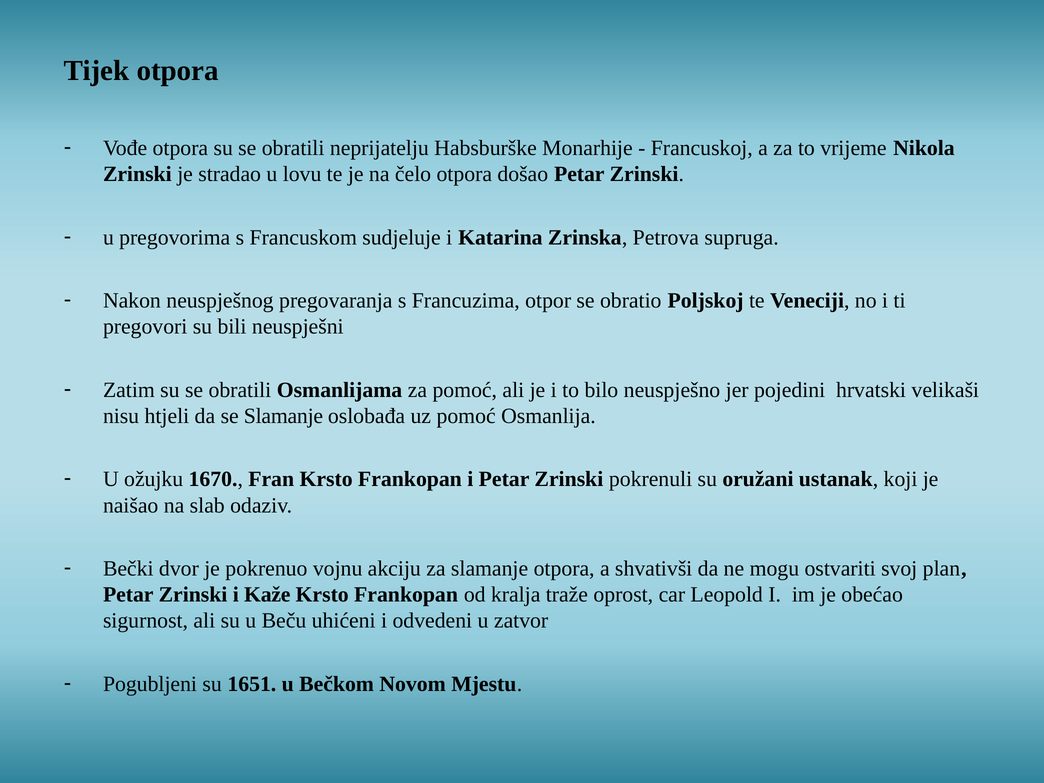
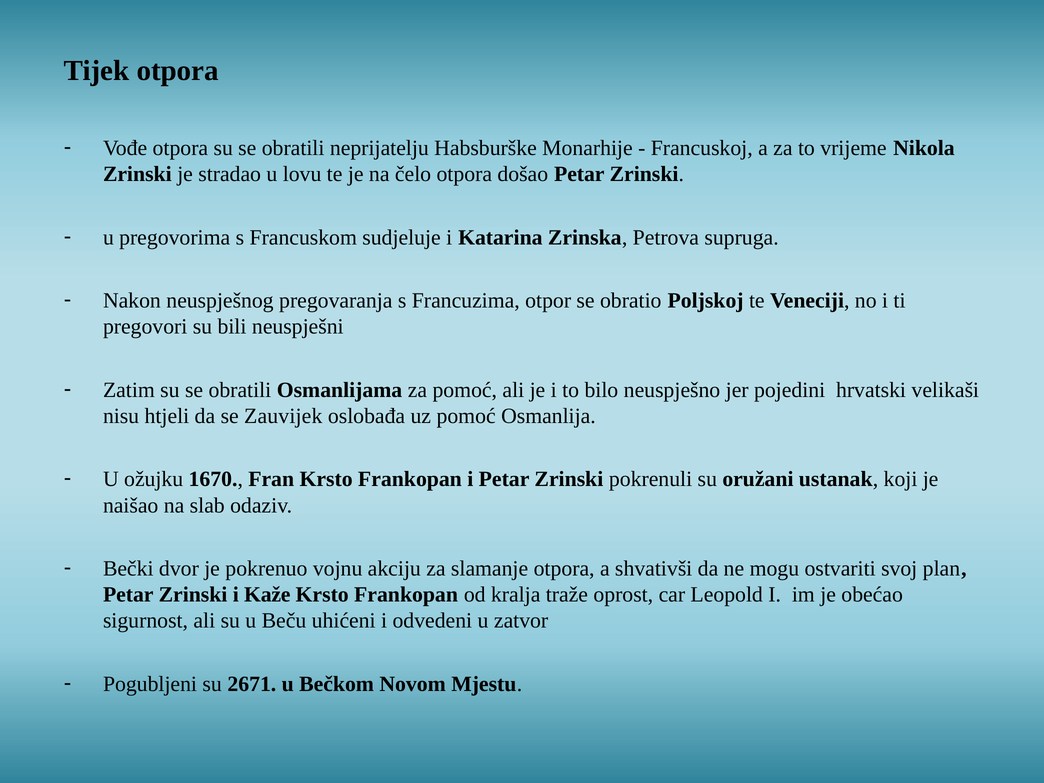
se Slamanje: Slamanje -> Zauvijek (283, 416)
1651: 1651 -> 2671 (252, 684)
